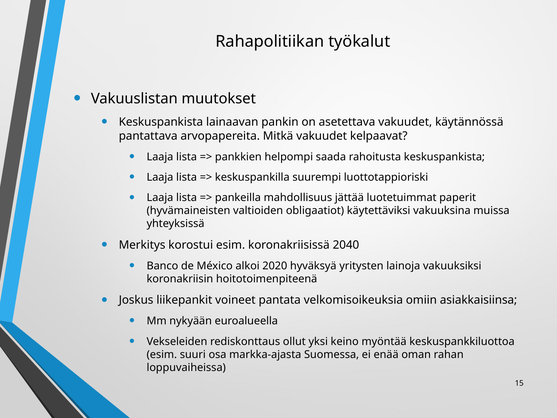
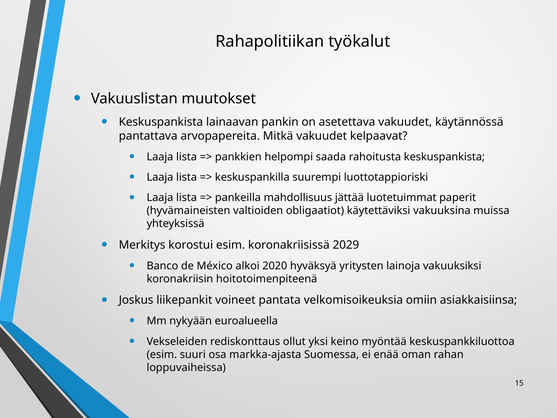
2040: 2040 -> 2029 (346, 245)
